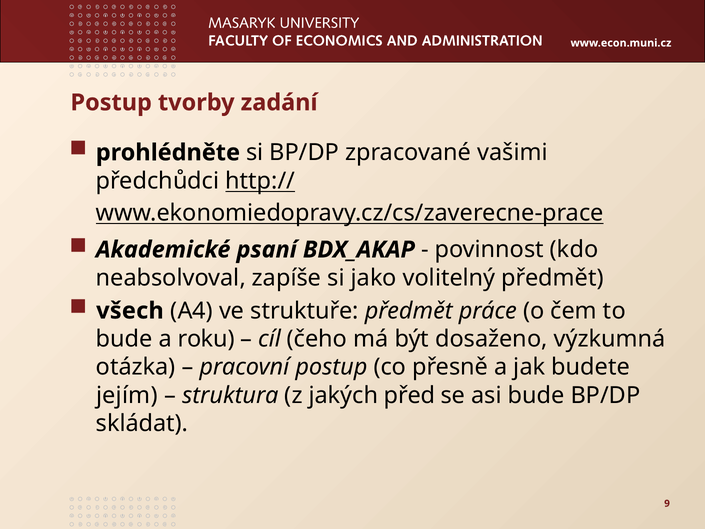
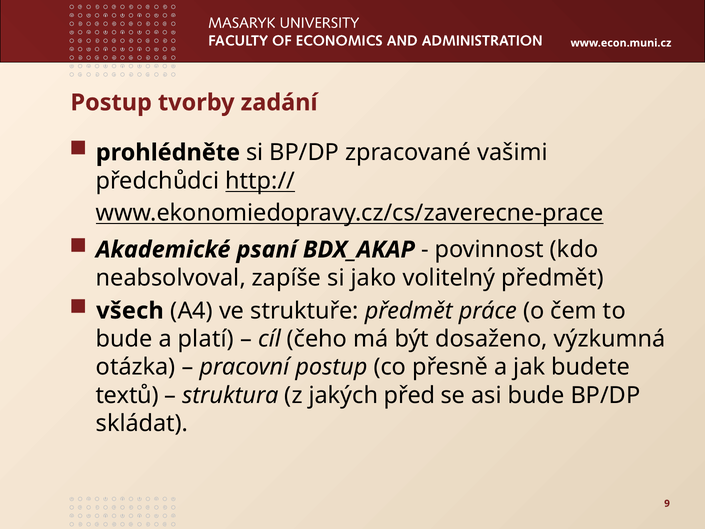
roku: roku -> platí (206, 339)
jejím: jejím -> textů (127, 395)
